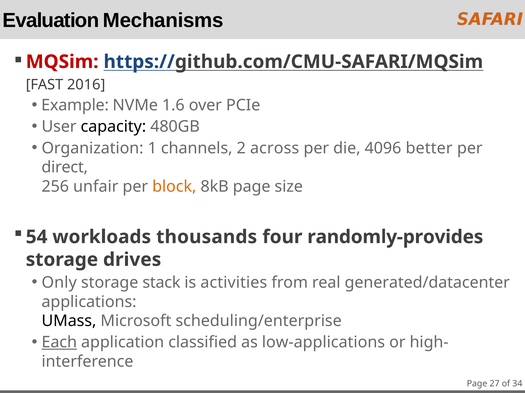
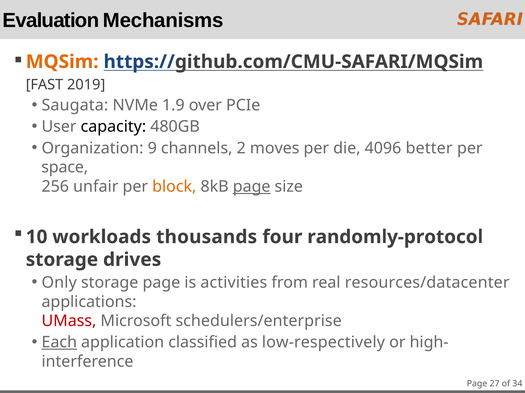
MQSim colour: red -> orange (62, 62)
2016: 2016 -> 2019 (86, 85)
Example: Example -> Saugata (75, 106)
1.6: 1.6 -> 1.9 (173, 106)
1: 1 -> 9 (152, 148)
across: across -> moves (275, 148)
direct: direct -> space (65, 168)
page underline: none -> present (252, 187)
54: 54 -> 10 (37, 237)
randomly-provides: randomly-provides -> randomly-protocol (395, 237)
storage stack: stack -> page (161, 283)
generated/datacenter: generated/datacenter -> resources/datacenter (427, 283)
UMass colour: black -> red (69, 322)
scheduling/enterprise: scheduling/enterprise -> schedulers/enterprise (259, 322)
low-applications: low-applications -> low-respectively (323, 343)
